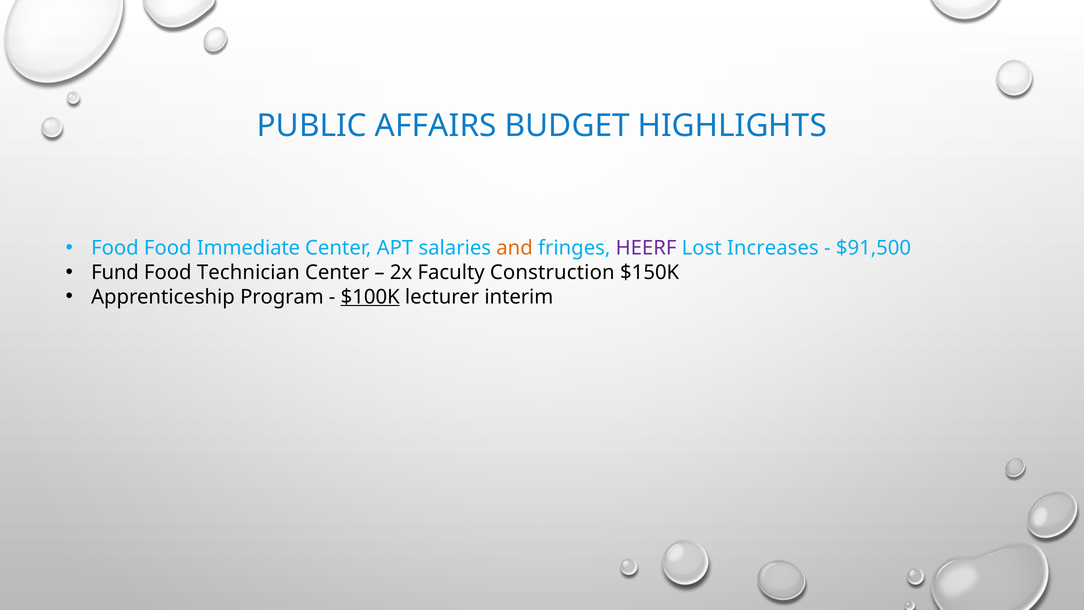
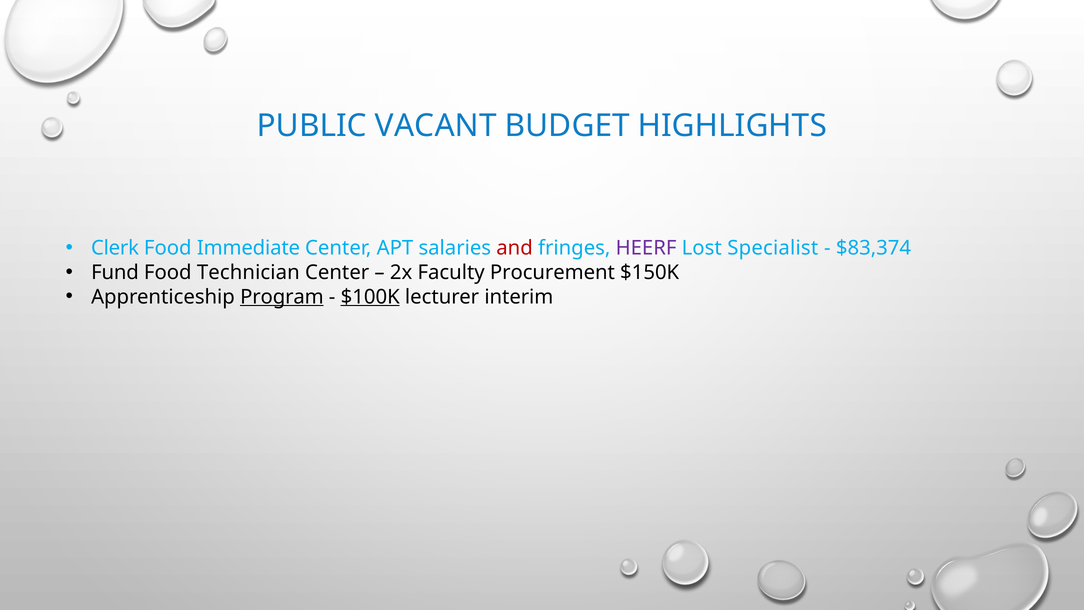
AFFAIRS: AFFAIRS -> VACANT (436, 126)
Food: Food -> Clerk (115, 248)
and colour: orange -> red (515, 248)
Increases: Increases -> Specialist (773, 248)
$91,500: $91,500 -> $83,374 (873, 248)
Construction: Construction -> Procurement (552, 272)
Program underline: none -> present (282, 297)
